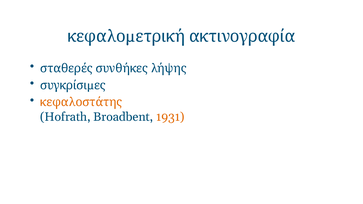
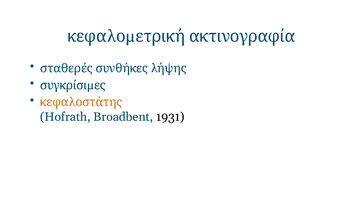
1931 colour: orange -> black (170, 117)
